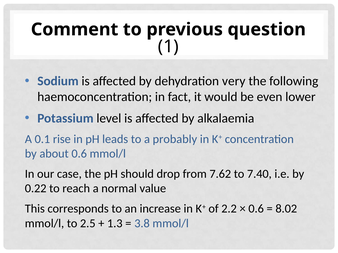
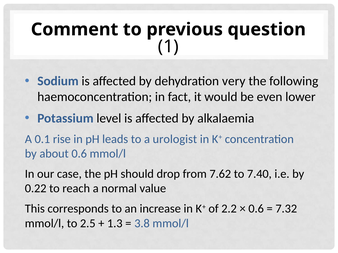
probably: probably -> urologist (175, 139)
8.02: 8.02 -> 7.32 (286, 209)
